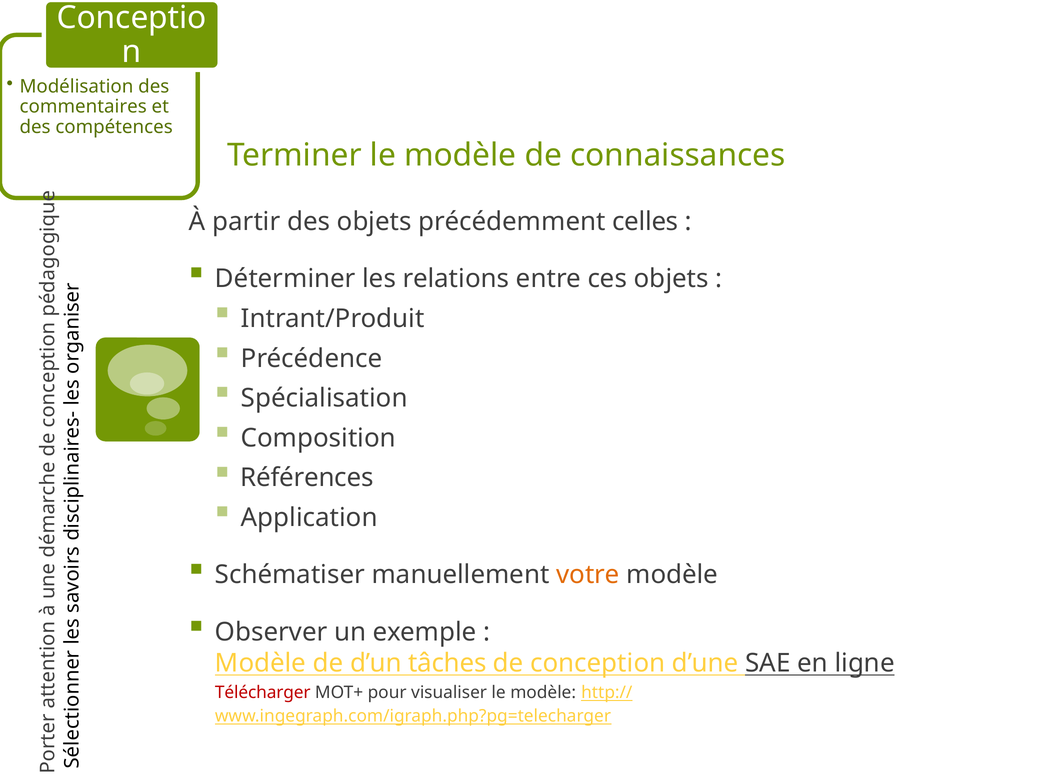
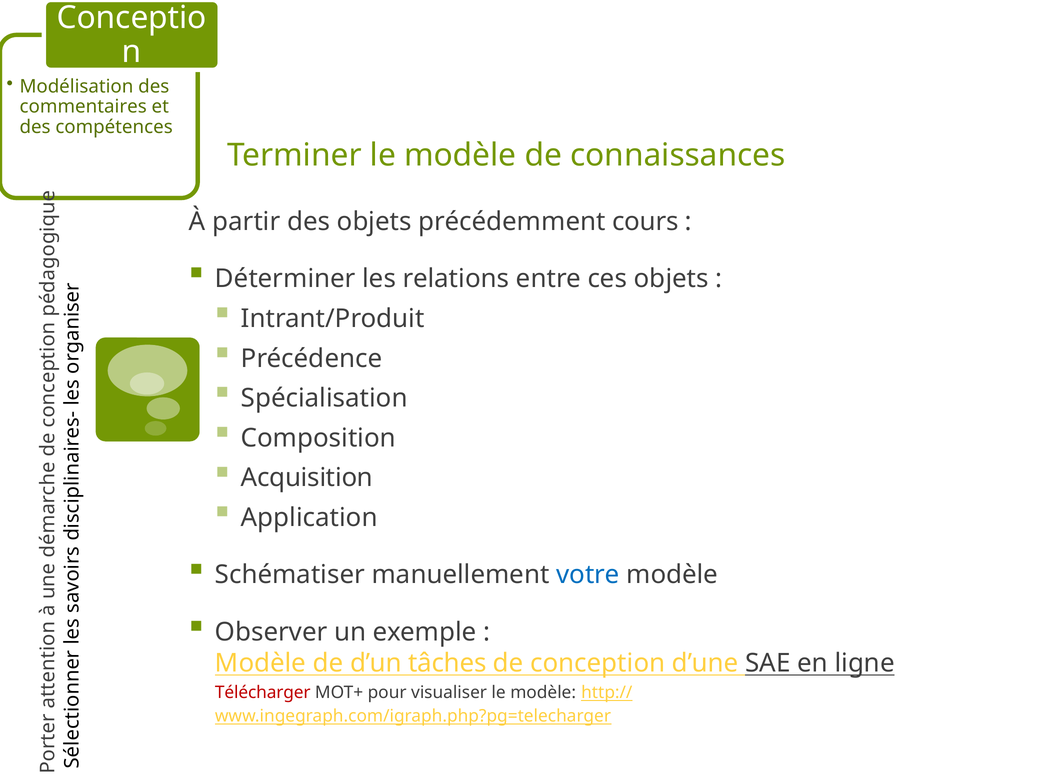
celles: celles -> cours (645, 222)
Références: Références -> Acquisition (307, 478)
votre colour: orange -> blue (588, 575)
